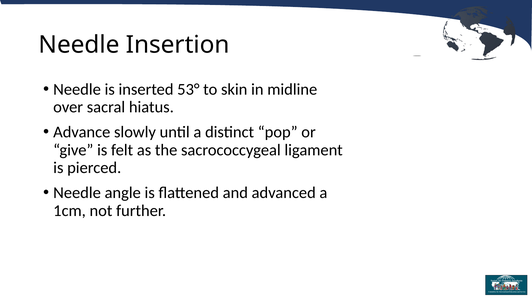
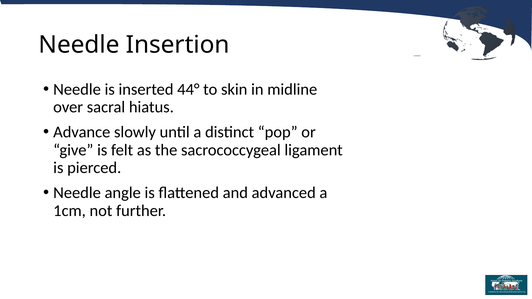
53°: 53° -> 44° (188, 89)
